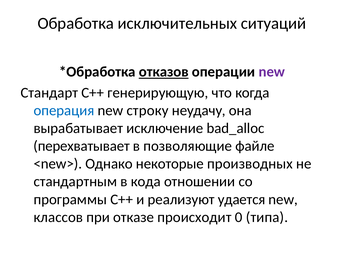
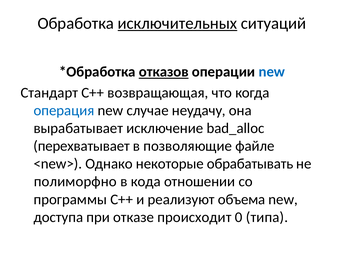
исключительных underline: none -> present (177, 23)
new colour: purple -> blue (272, 72)
генерирующую: генерирующую -> возвращающая (158, 93)
строку: строку -> случае (148, 110)
производных: производных -> обрабатывать (250, 164)
стандартным: стандартным -> полиморфно (75, 182)
удается: удается -> объема (242, 199)
классов: классов -> доступа (58, 217)
